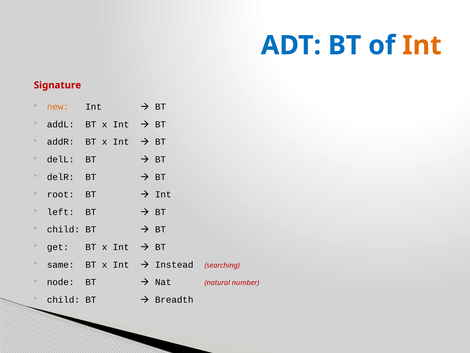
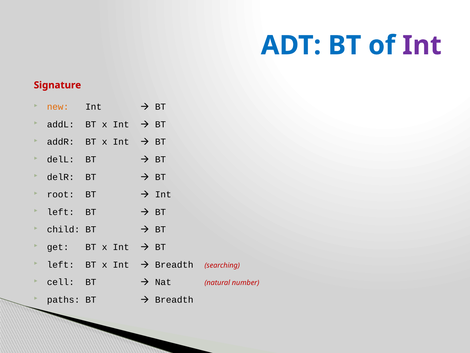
Int colour: orange -> purple (422, 45)
same: same -> left (61, 264)
Instead: Instead -> Breadth (174, 264)
node: node -> cell (61, 282)
child: child -> paths (63, 299)
